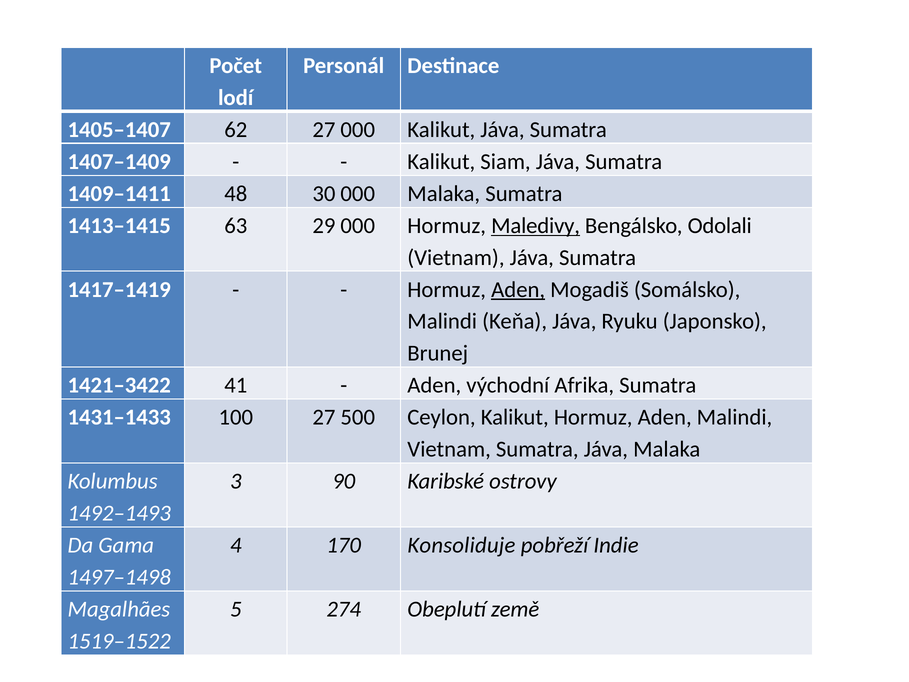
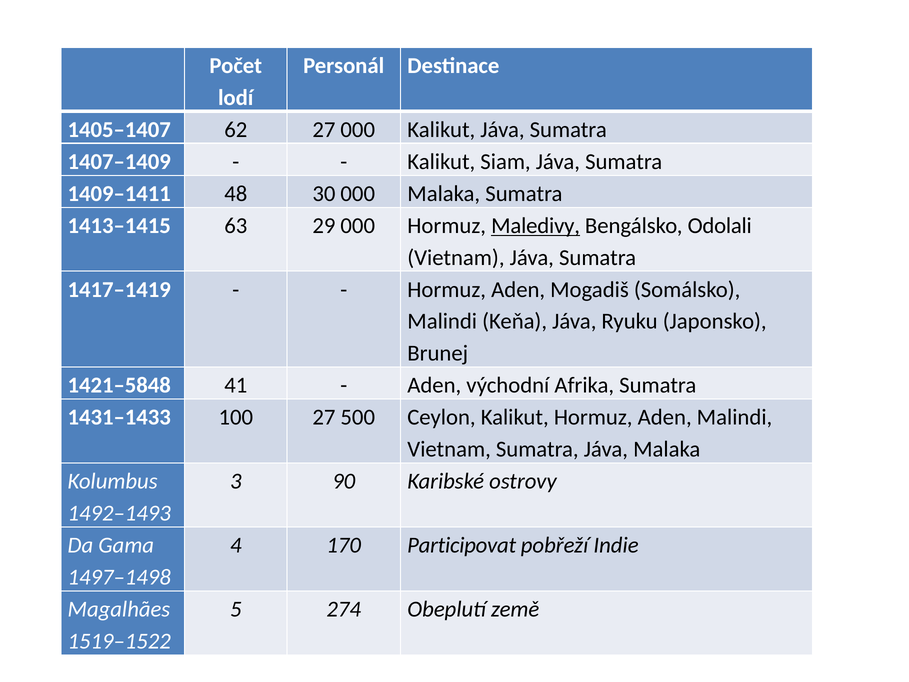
Aden underline: present -> none (518, 289)
1421–3422: 1421–3422 -> 1421–5848 (119, 385)
Konsoliduje: Konsoliduje -> Participovat (462, 545)
